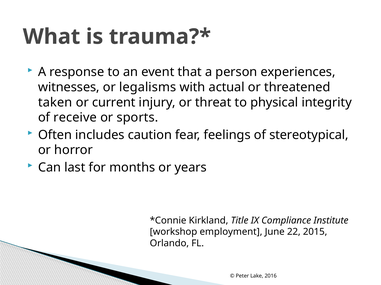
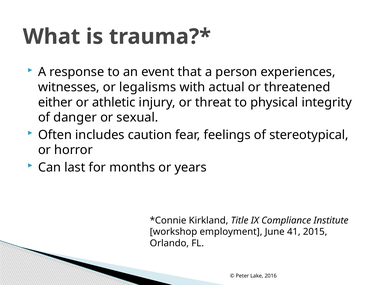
taken: taken -> either (55, 103)
current: current -> athletic (114, 103)
receive: receive -> danger (75, 118)
sports: sports -> sexual (137, 118)
22: 22 -> 41 (294, 232)
